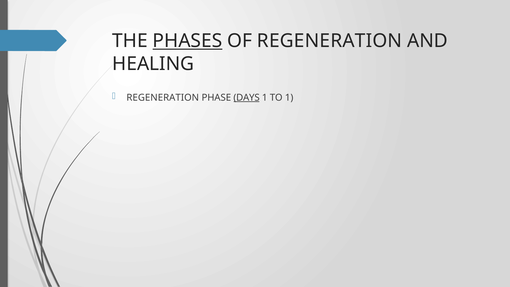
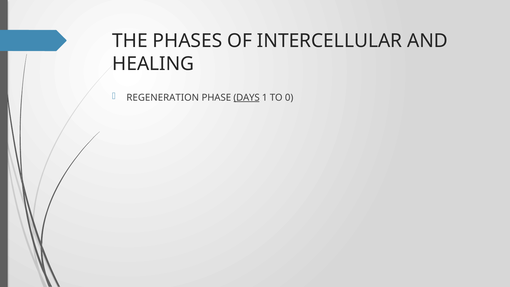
PHASES underline: present -> none (187, 41)
OF REGENERATION: REGENERATION -> INTERCELLULAR (330, 41)
TO 1: 1 -> 0 (289, 98)
